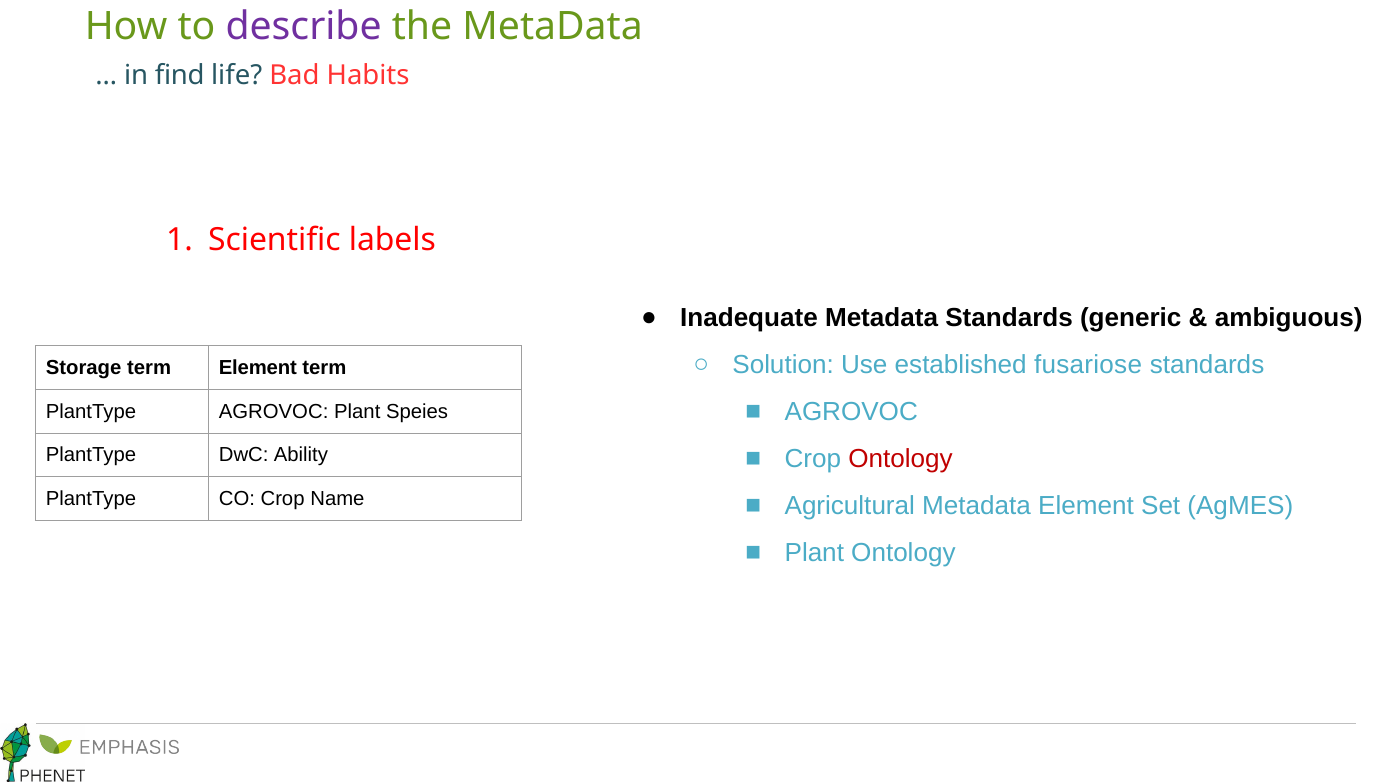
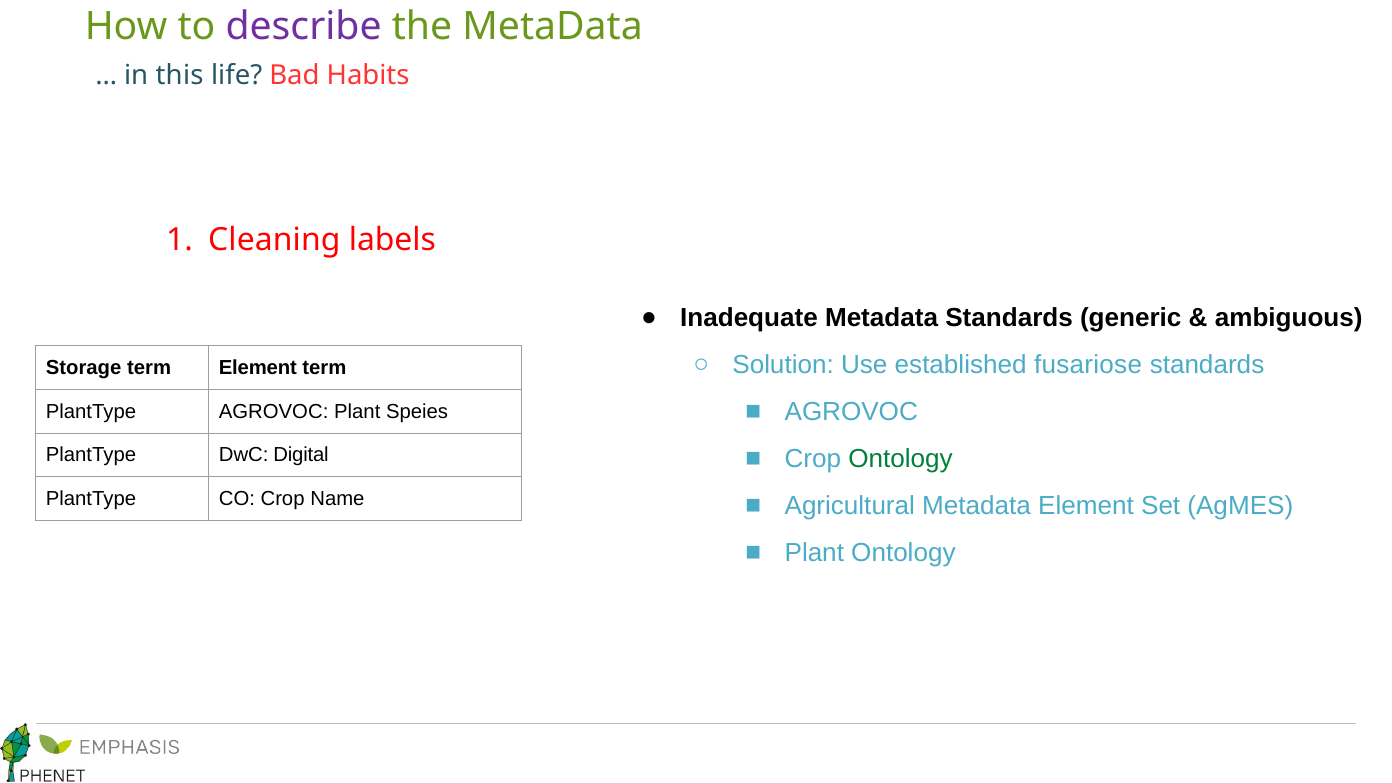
find: find -> this (180, 75)
Scientific: Scientific -> Cleaning (274, 240)
Ontology colour: red -> green (901, 459)
Ability: Ability -> Digital (301, 455)
